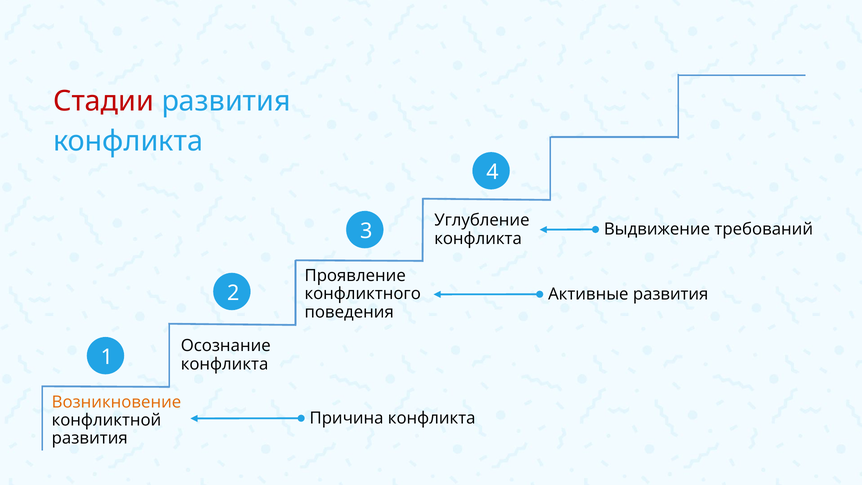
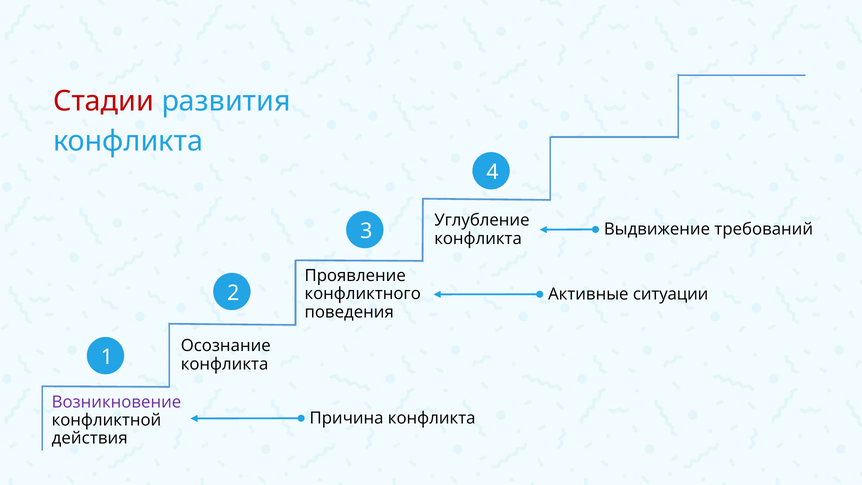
Активные развития: развития -> ситуации (671, 294)
Возникновение colour: orange -> purple (116, 402)
развития: развития -> действия (90, 438)
